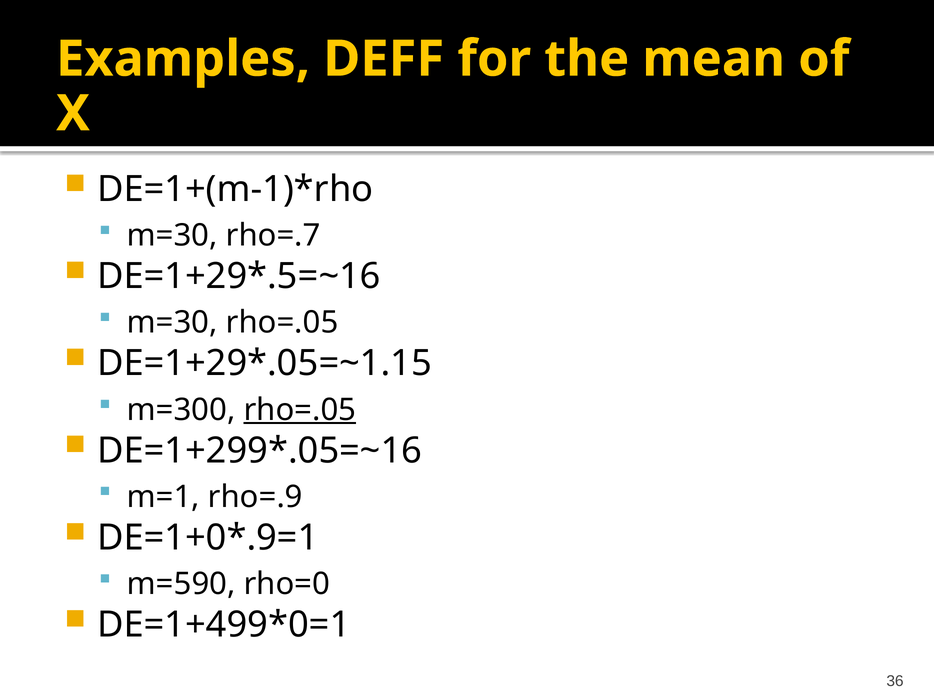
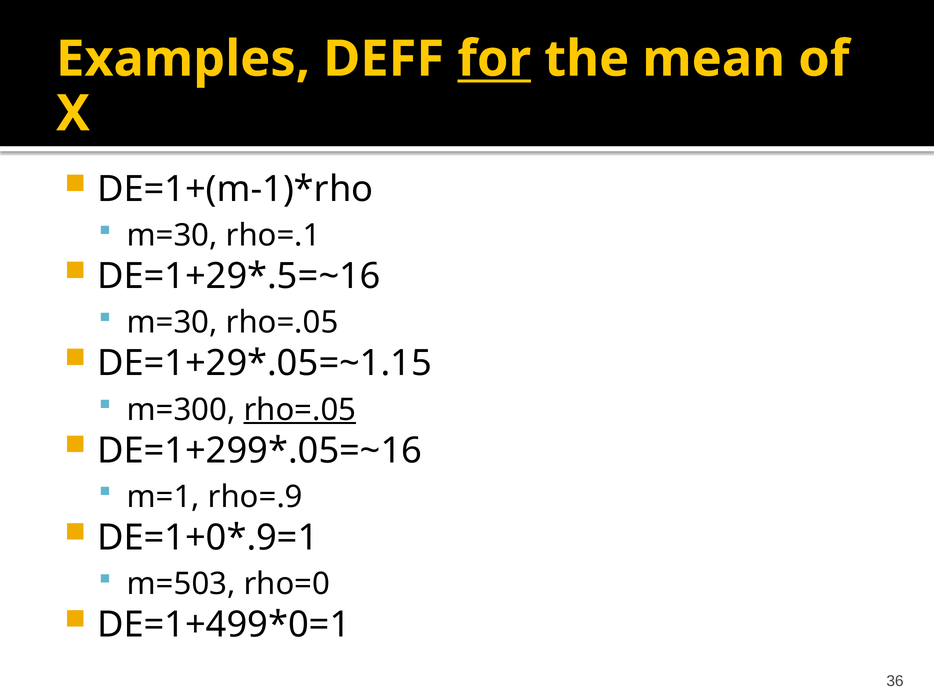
for underline: none -> present (494, 59)
rho=.7: rho=.7 -> rho=.1 (273, 236)
m=590: m=590 -> m=503 (181, 584)
